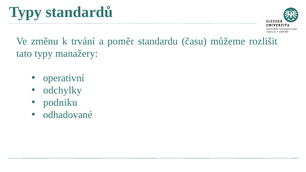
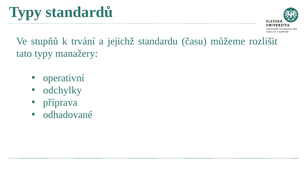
změnu: změnu -> stupňů (45, 41)
poměr: poměr -> jejichž (121, 41)
podniku: podniku -> příprava (60, 103)
